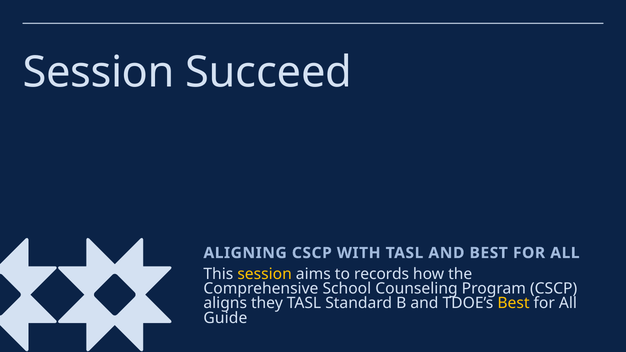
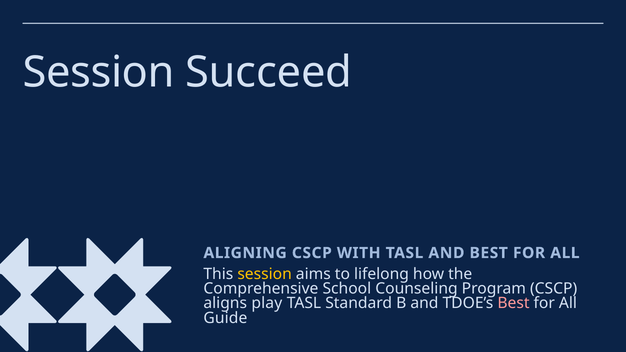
records: records -> lifelong (381, 274)
they: they -> play (267, 303)
Best colour: yellow -> pink (513, 303)
